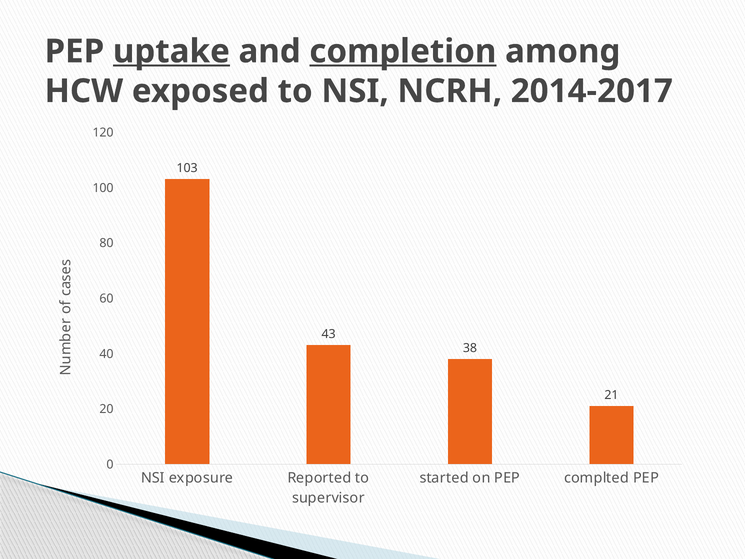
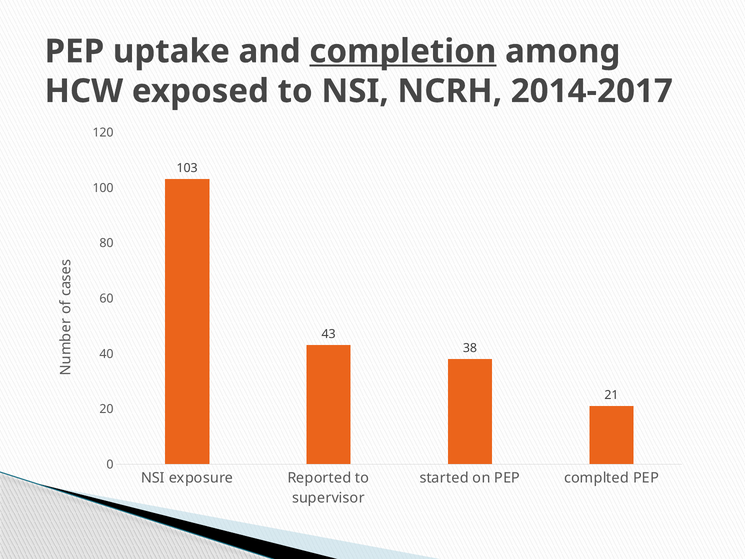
uptake underline: present -> none (171, 51)
